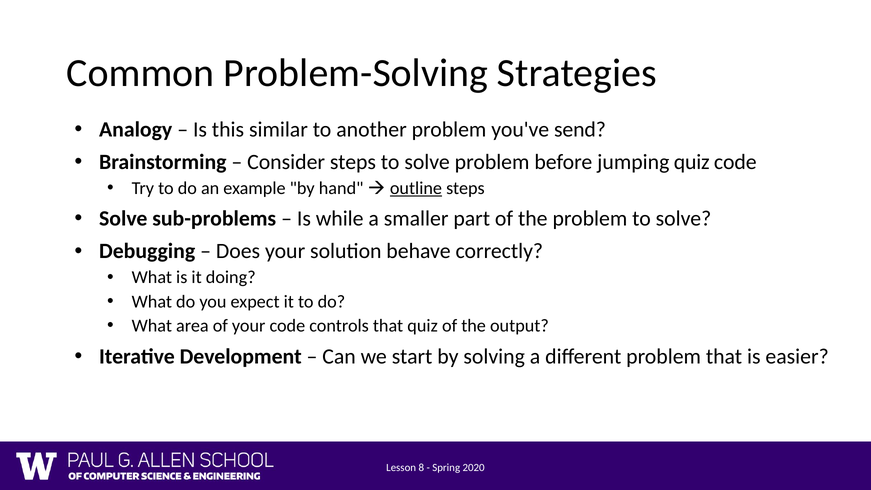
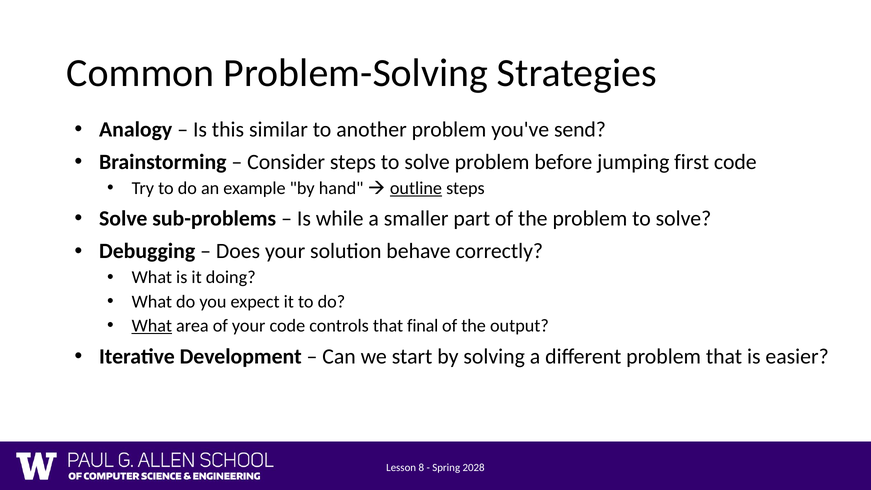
jumping quiz: quiz -> first (692, 162)
What underline: none -> present (152, 326)
that quiz: quiz -> final (423, 326)
2020: 2020 -> 2028 (474, 468)
